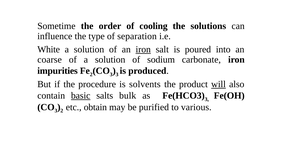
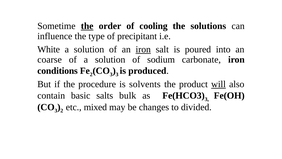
the underline: none -> present (87, 26)
separation: separation -> precipitant (137, 36)
impurities: impurities -> conditions (58, 71)
basic underline: present -> none (81, 95)
obtain: obtain -> mixed (95, 107)
purified: purified -> changes (154, 107)
various: various -> divided (196, 107)
